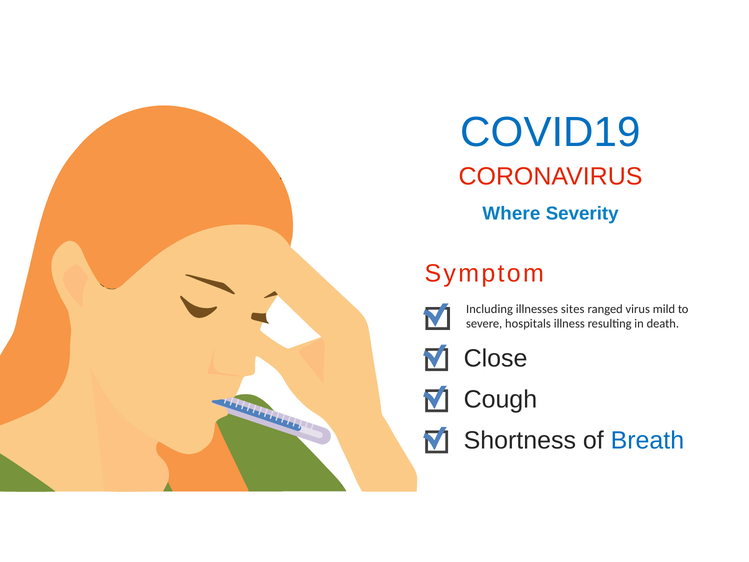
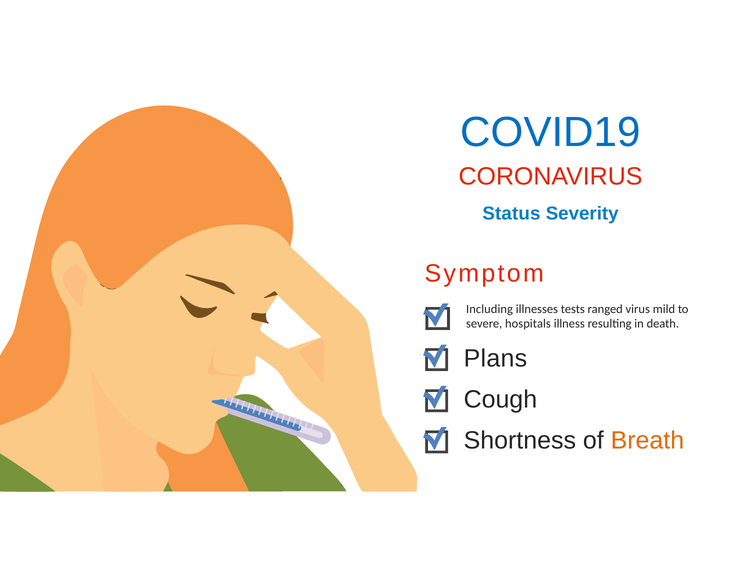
Where: Where -> Status (511, 214)
sites: sites -> tests (573, 309)
Close: Close -> Plans (495, 358)
Breath colour: blue -> orange (647, 441)
